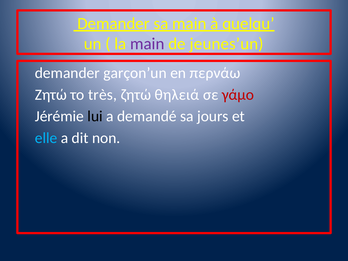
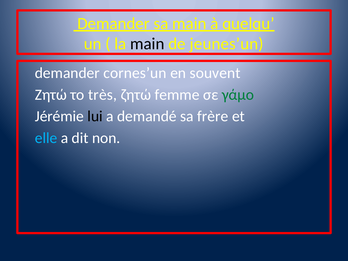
main colour: purple -> black (147, 44)
garçon’un: garçon’un -> cornes’un (135, 73)
περνάω: περνάω -> souvent (215, 73)
θηλειά: θηλειά -> femme (177, 95)
γάμο colour: red -> green (238, 95)
jours: jours -> frère (213, 116)
